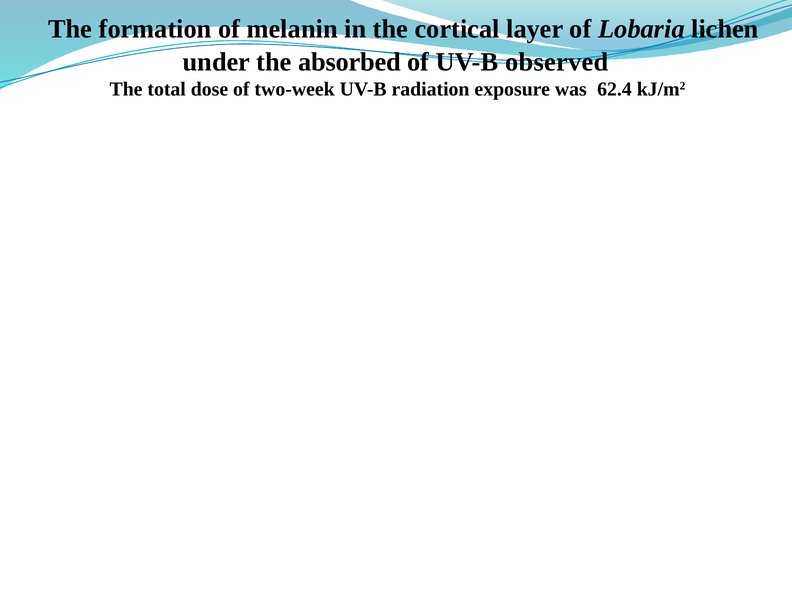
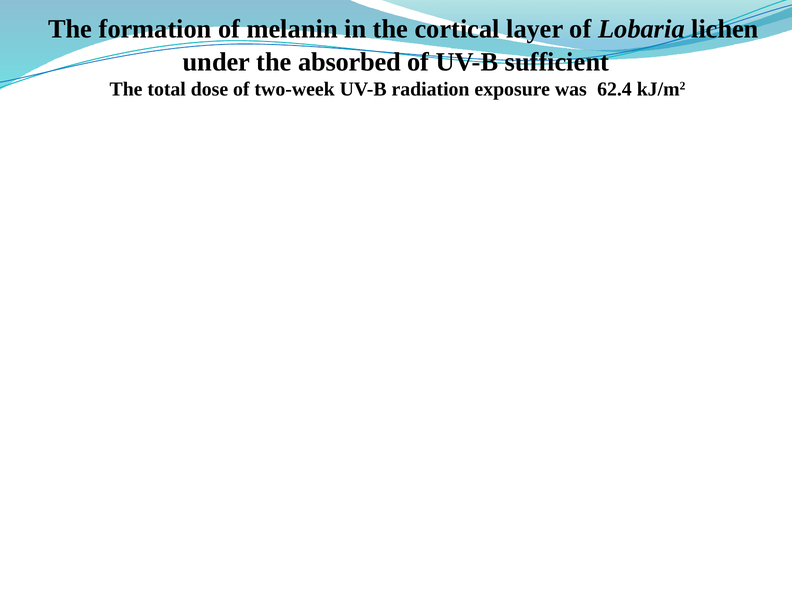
observed: observed -> sufficient (557, 62)
